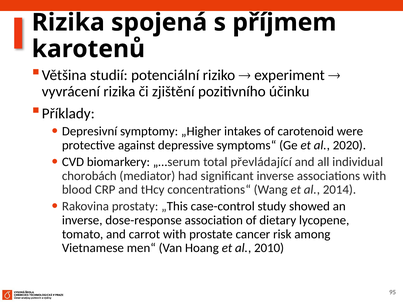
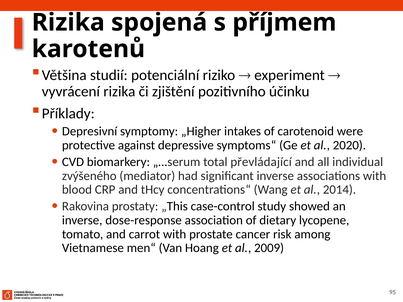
chorobách: chorobách -> zvýšeného (89, 176)
2010: 2010 -> 2009 (269, 248)
